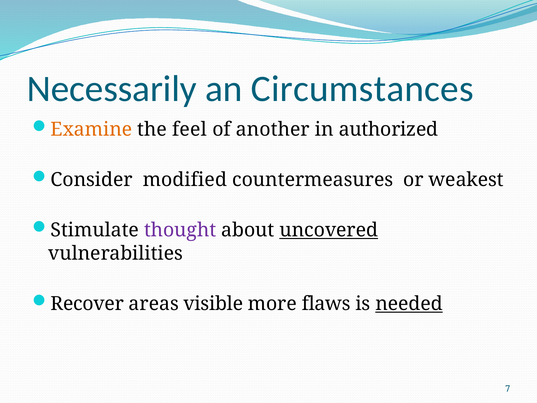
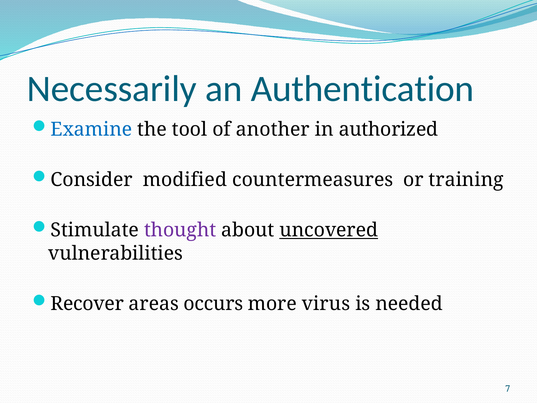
Circumstances: Circumstances -> Authentication (363, 89)
Examine colour: orange -> blue (91, 129)
feel: feel -> tool (190, 129)
weakest: weakest -> training (466, 180)
visible: visible -> occurs (213, 304)
flaws: flaws -> virus (326, 304)
needed underline: present -> none (409, 304)
